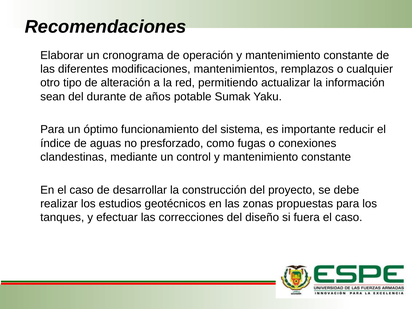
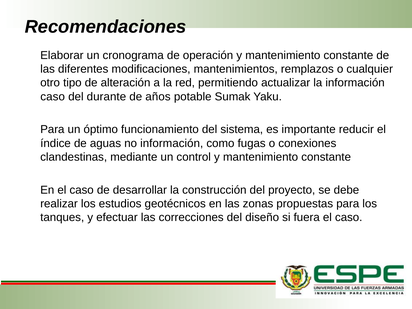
sean: sean -> caso (53, 97)
no presforzado: presforzado -> información (172, 143)
